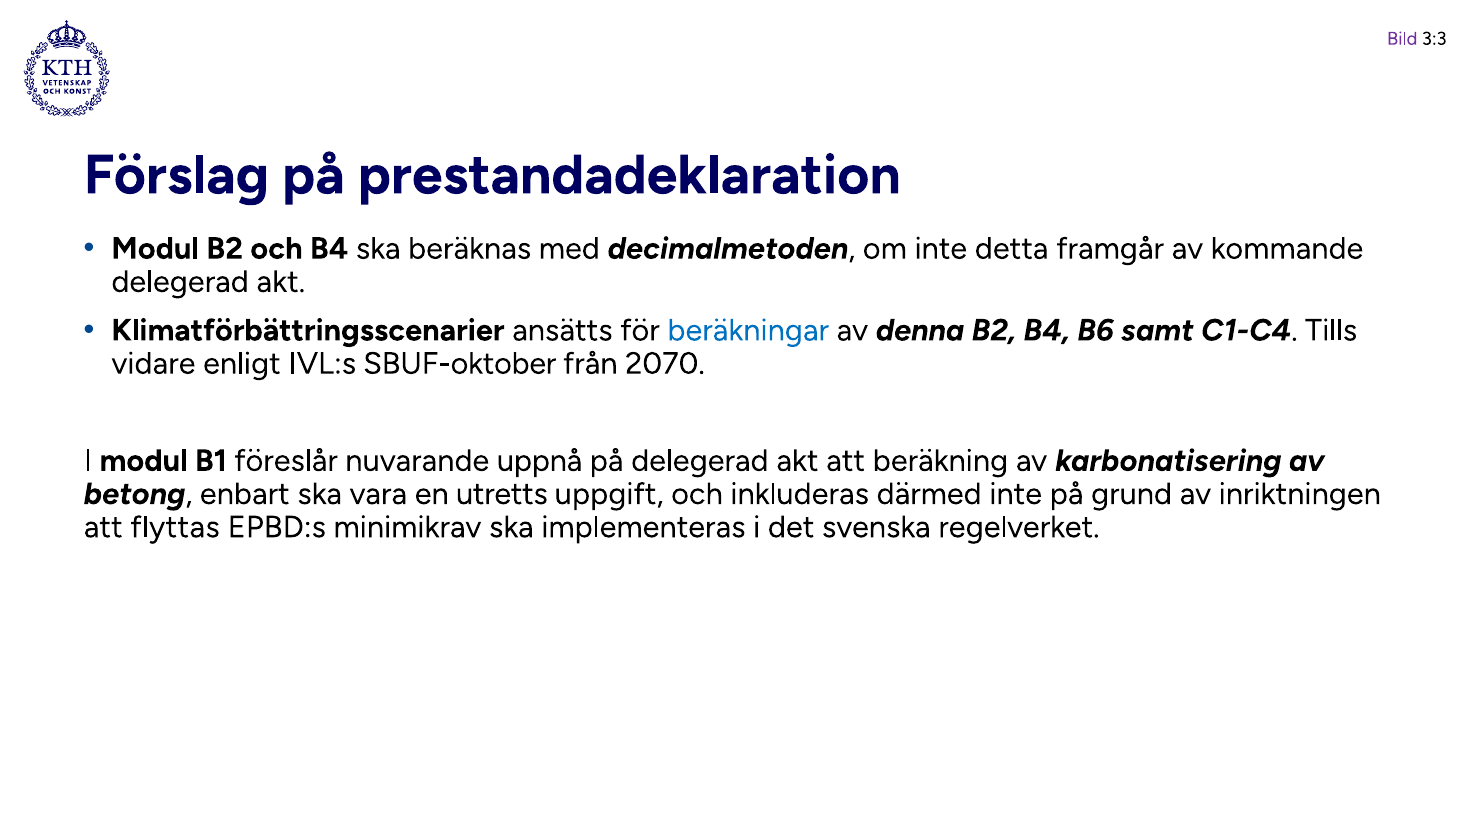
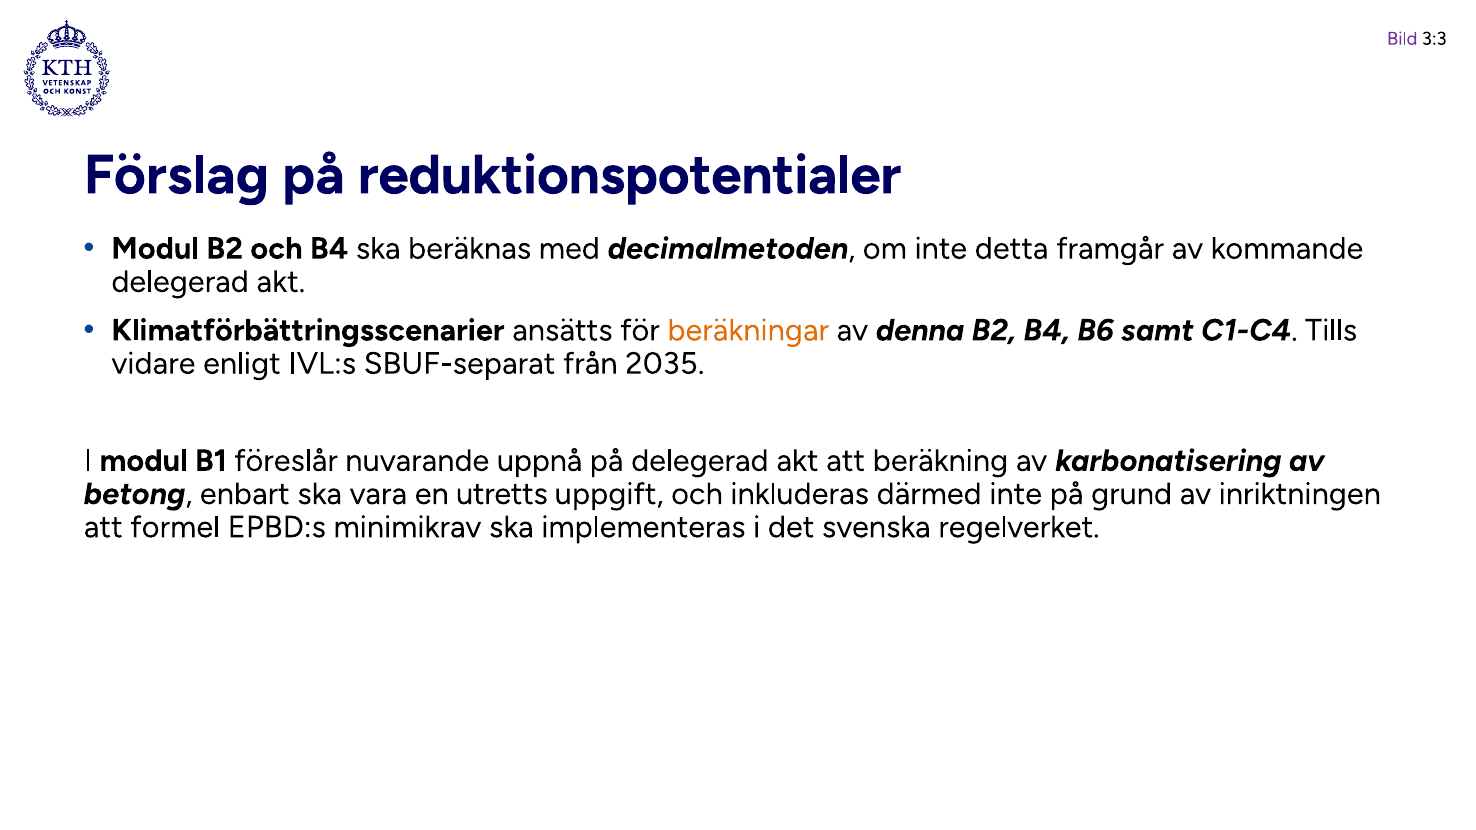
prestandadeklaration: prestandadeklaration -> reduktionspotentialer (629, 175)
beräkningar colour: blue -> orange (748, 330)
SBUF-oktober: SBUF-oktober -> SBUF-separat (460, 364)
2070: 2070 -> 2035 (665, 364)
flyttas: flyttas -> formel (175, 527)
